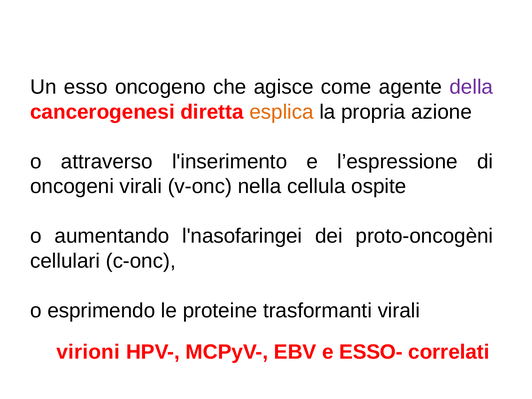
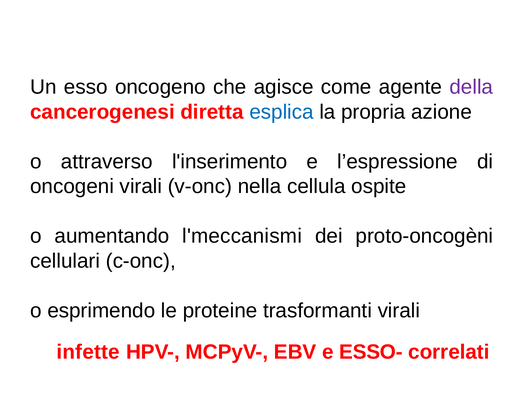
esplica colour: orange -> blue (282, 112)
l'nasofaringei: l'nasofaringei -> l'meccanismi (242, 236)
virioni: virioni -> infette (88, 352)
